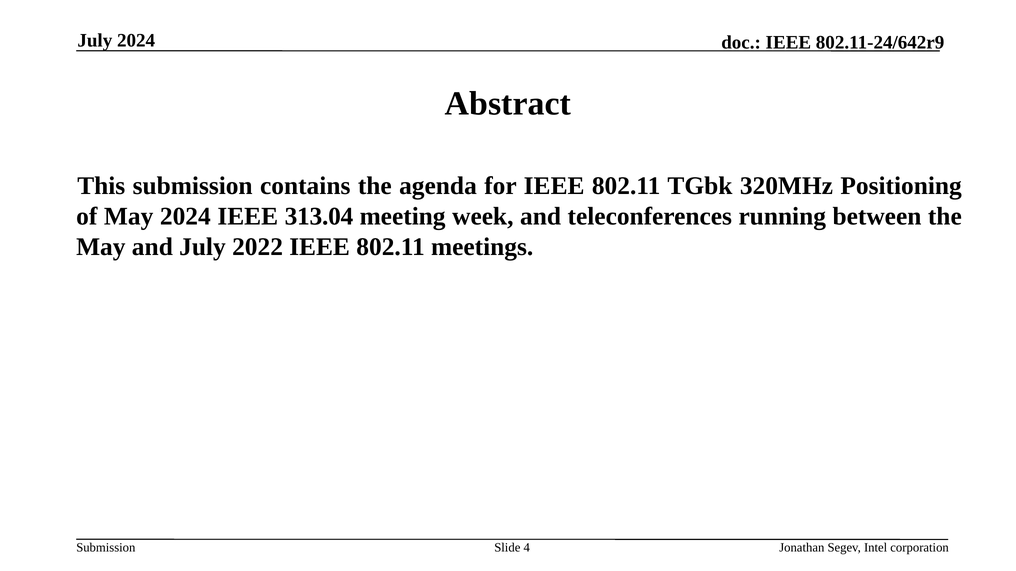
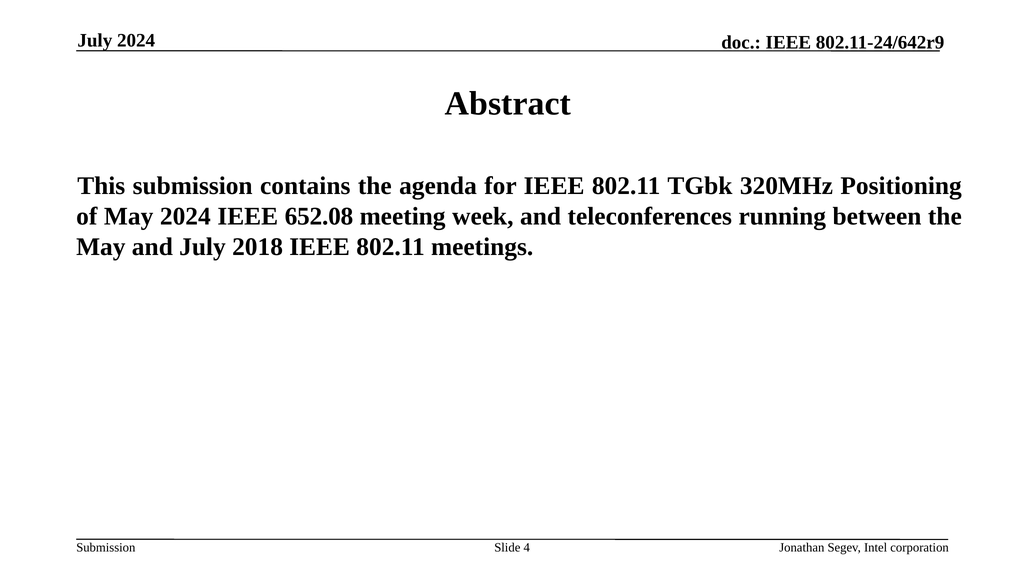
313.04: 313.04 -> 652.08 (319, 216)
2022: 2022 -> 2018 (258, 247)
